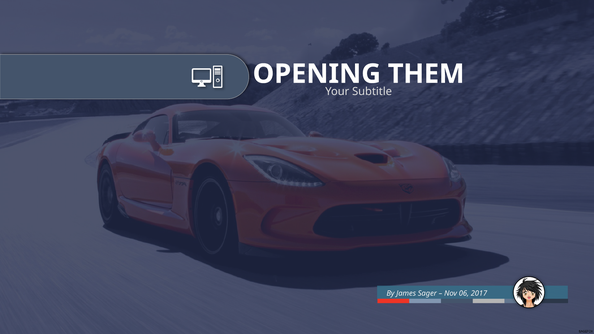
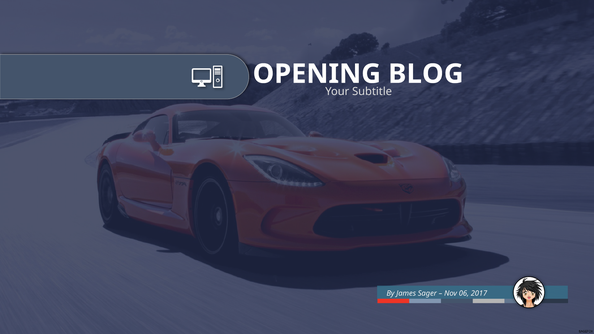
THEM: THEM -> BLOG (426, 74)
